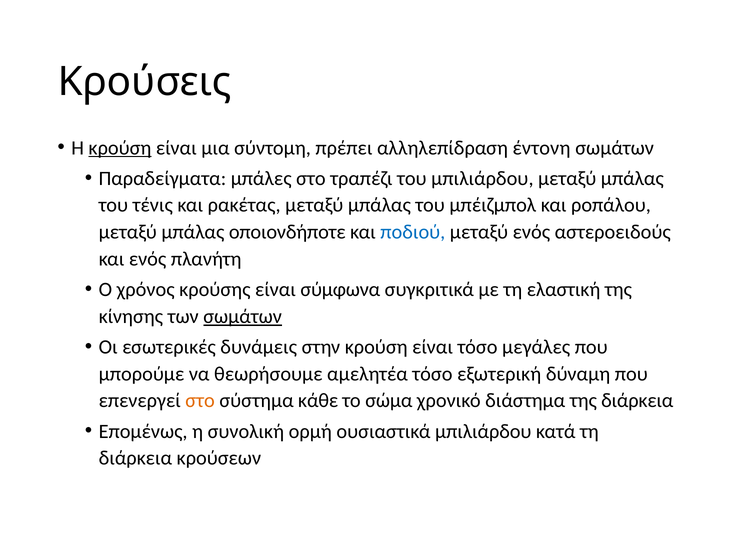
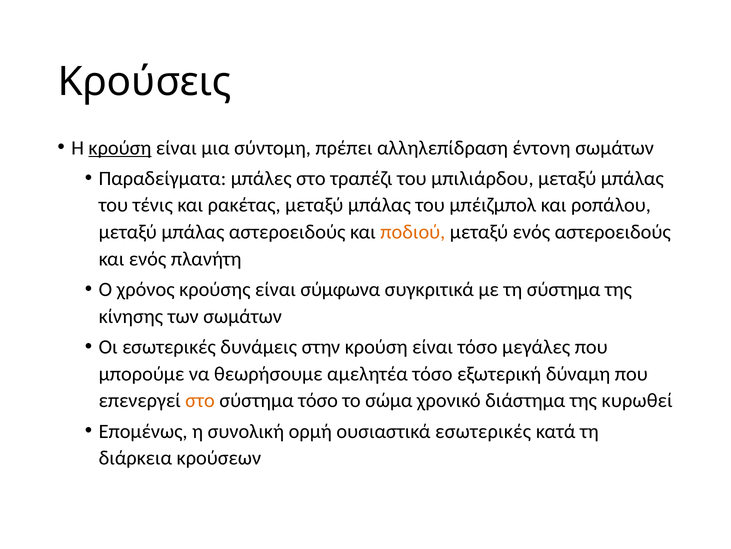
μπάλας οποιονδήποτε: οποιονδήποτε -> αστεροειδούς (287, 232)
ποδιού colour: blue -> orange (413, 232)
τη ελαστική: ελαστική -> σύστημα (564, 289)
σωμάτων underline: present -> none (243, 316)
σύστημα κάθε: κάθε -> τόσο (318, 400)
της διάρκεια: διάρκεια -> κυρωθεί (637, 400)
ουσιαστικά μπιλιάρδου: μπιλιάρδου -> εσωτερικές (483, 431)
